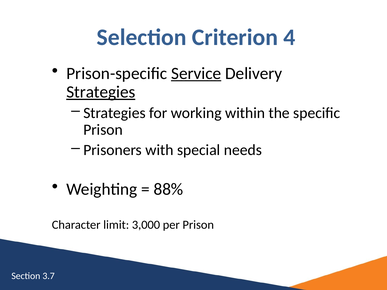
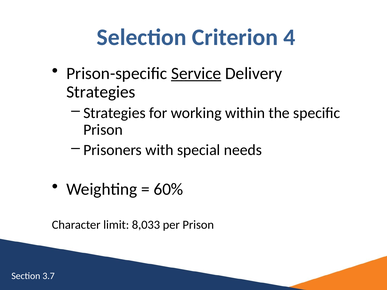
Strategies underline: present -> none (101, 92)
88%: 88% -> 60% (168, 189)
3,000: 3,000 -> 8,033 (146, 225)
